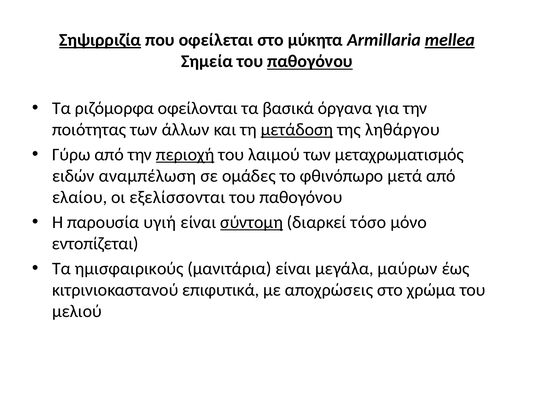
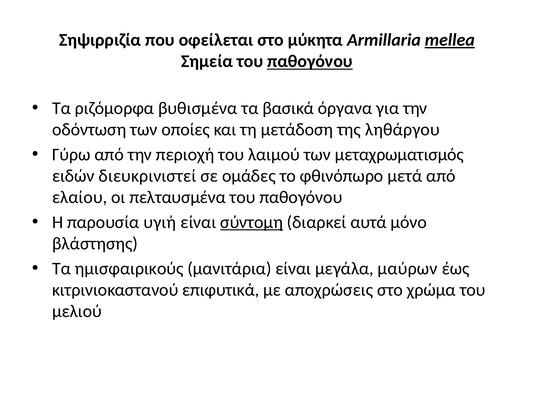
Σηψιρριζία underline: present -> none (100, 40)
οφείλονται: οφείλονται -> βυθισμένα (198, 108)
ποιότητας: ποιότητας -> οδόντωση (89, 129)
άλλων: άλλων -> οποίες (186, 129)
μετάδοση underline: present -> none (297, 129)
περιοχή underline: present -> none (185, 154)
αναμπέλωση: αναμπέλωση -> διευκρινιστεί (147, 176)
εξελίσσονται: εξελίσσονται -> πελταυσμένα (178, 197)
τόσο: τόσο -> αυτά (369, 222)
εντοπίζεται: εντοπίζεται -> βλάστησης (95, 243)
